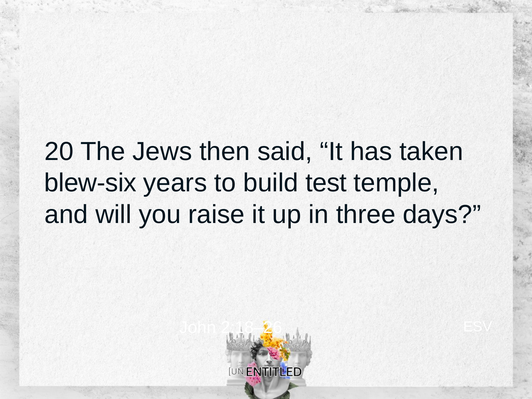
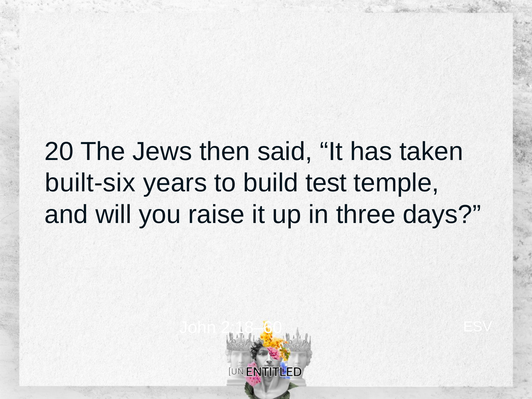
blew-six: blew-six -> built-six (90, 183)
2:18–26: 2:18–26 -> 2:18–60 (251, 328)
